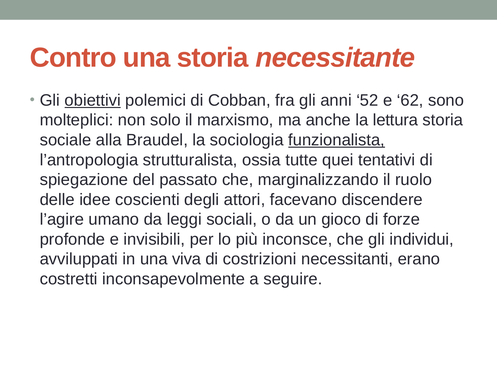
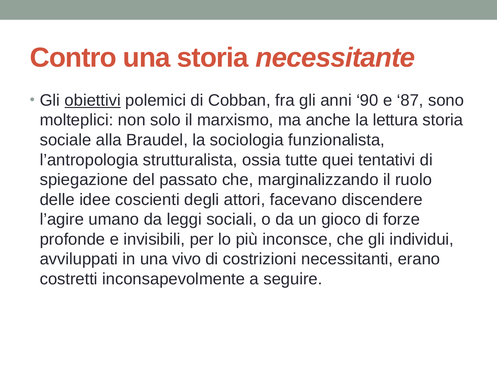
52: 52 -> 90 (367, 101)
62: 62 -> 87 (410, 101)
funzionalista underline: present -> none (337, 140)
viva: viva -> vivo (187, 260)
